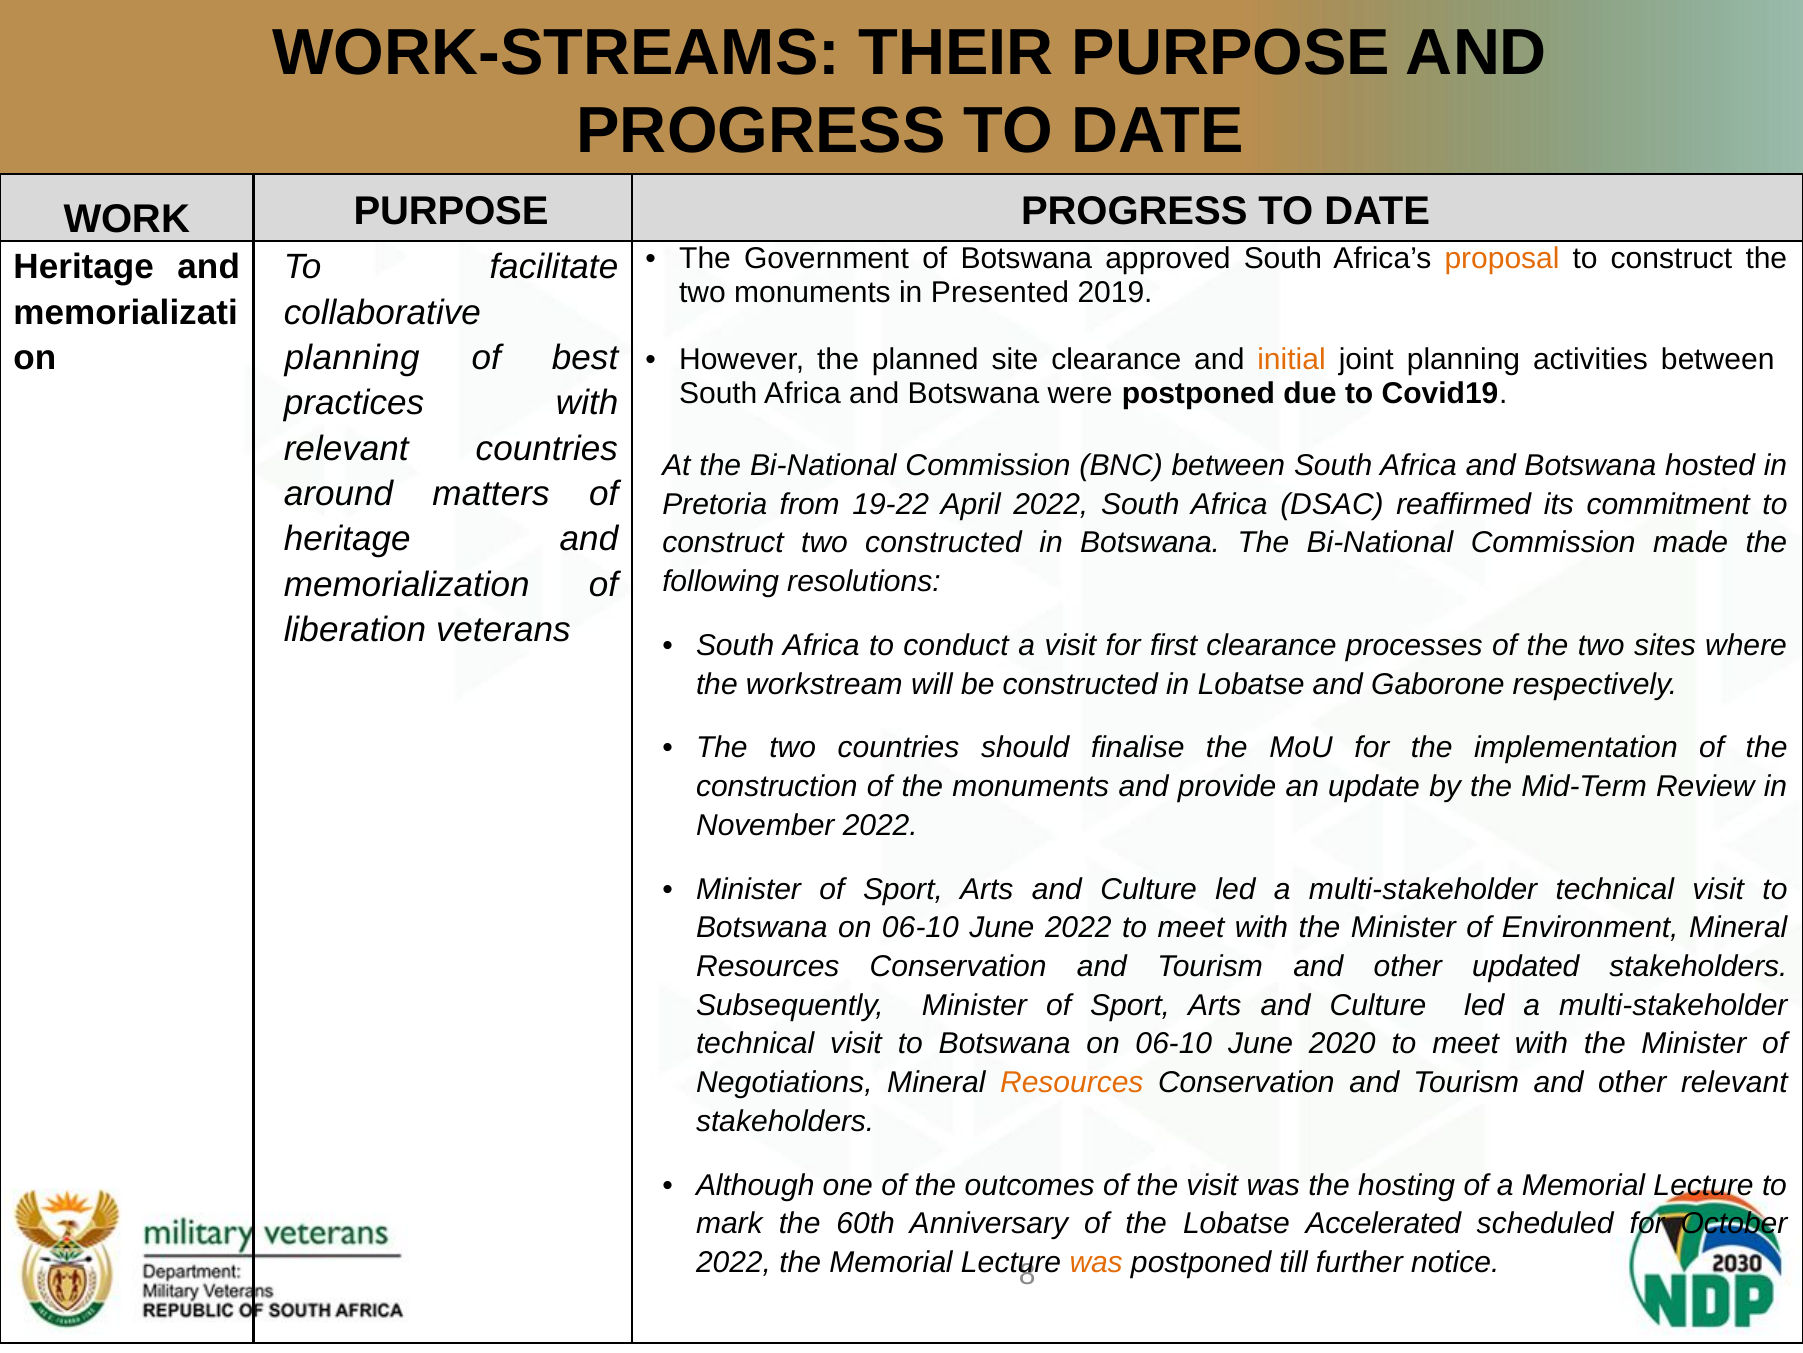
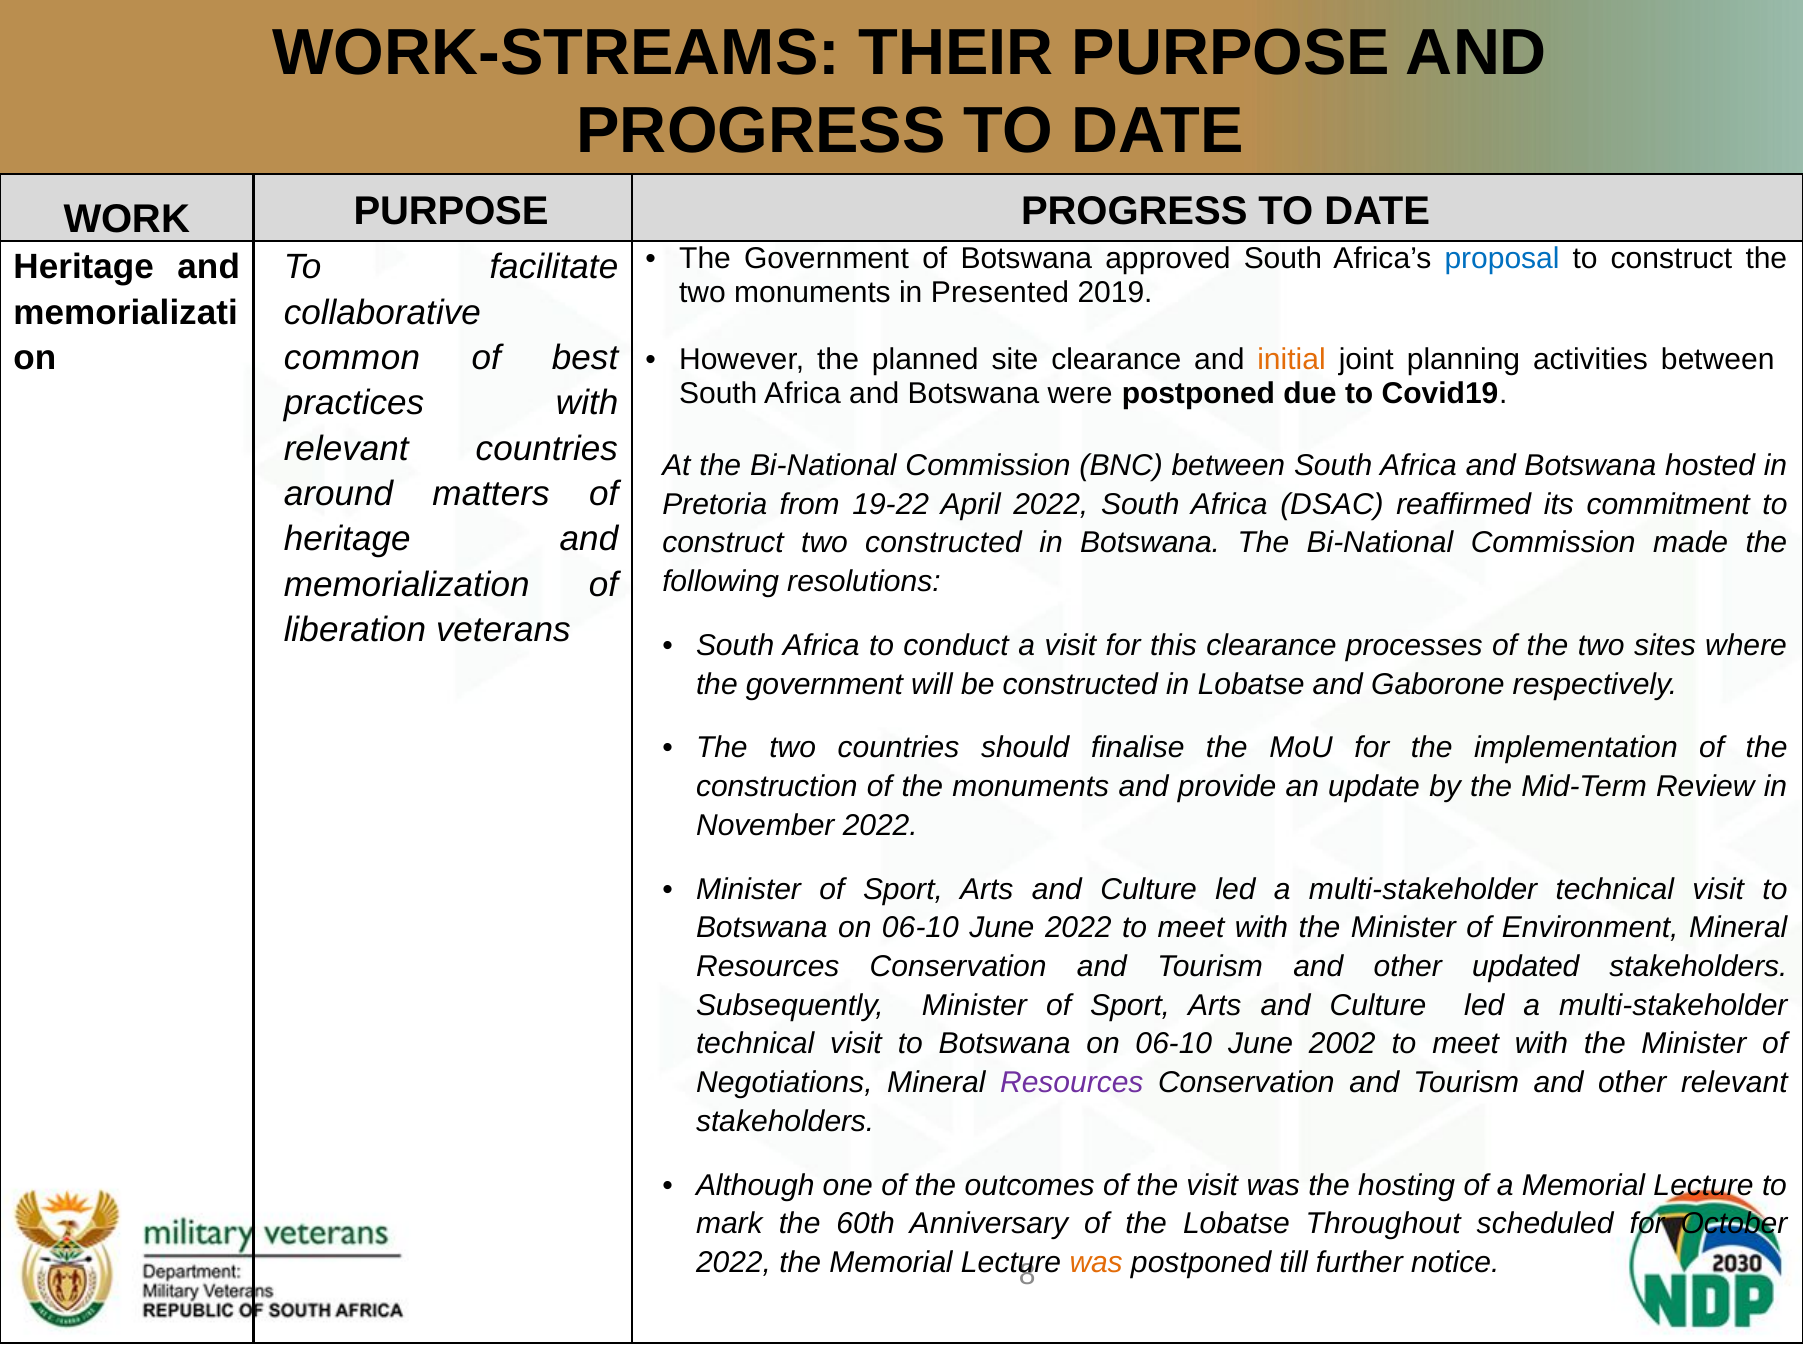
proposal colour: orange -> blue (1502, 258)
planning: planning -> common (352, 358)
first: first -> this (1173, 645)
workstream: workstream -> government (824, 684)
2020: 2020 -> 2002 (1342, 1043)
Resources colour: orange -> purple (1072, 1082)
Accelerated: Accelerated -> Throughout (1383, 1223)
